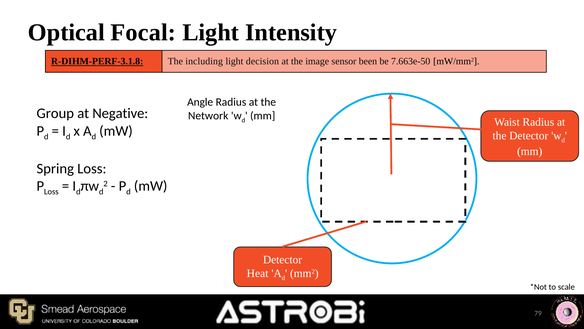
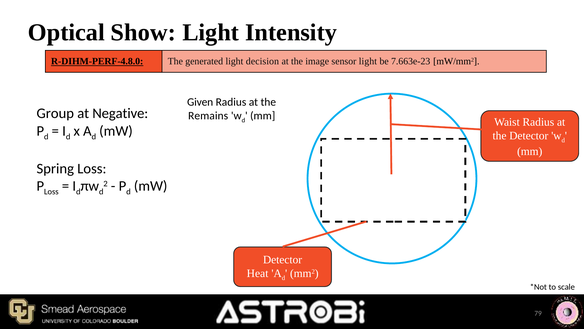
Focal: Focal -> Show (143, 32)
R-DIHM-PERF-3.1.8: R-DIHM-PERF-3.1.8 -> R-DIHM-PERF-4.8.0 (97, 61)
including: including -> generated (204, 61)
sensor been: been -> light (368, 61)
7.663e-50: 7.663e-50 -> 7.663e-23 (411, 61)
Angle: Angle -> Given (200, 102)
Network: Network -> Remains (208, 116)
